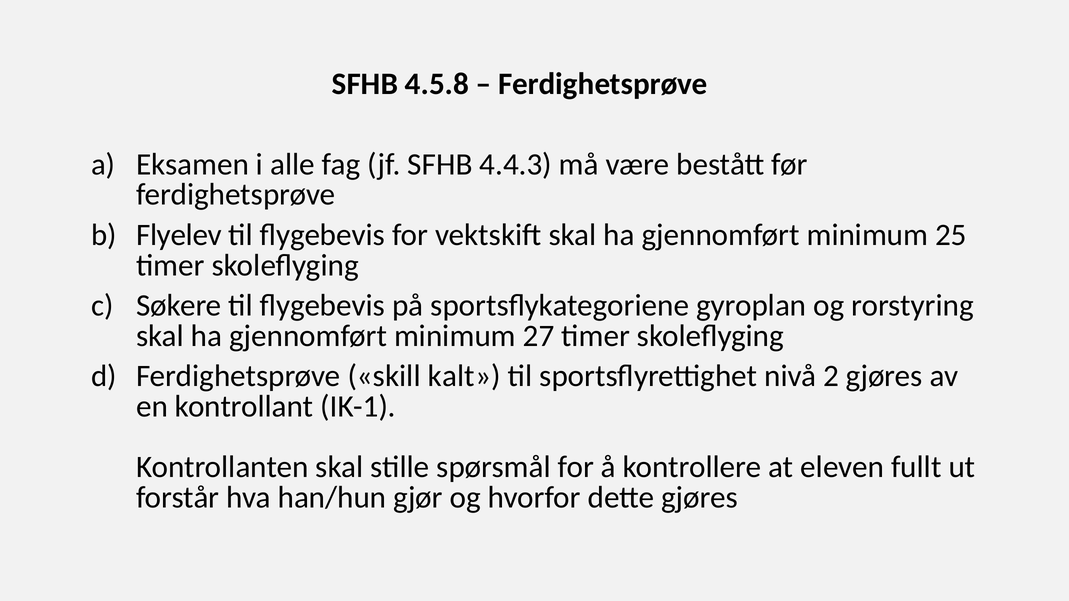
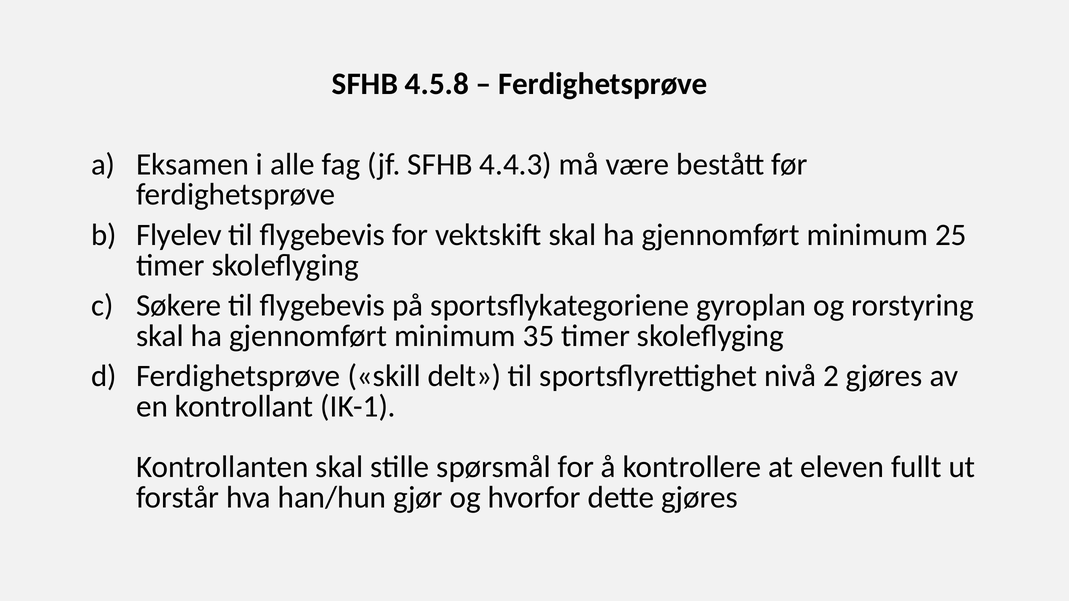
27: 27 -> 35 (539, 336)
kalt: kalt -> delt (464, 376)
